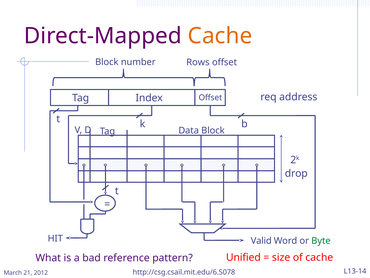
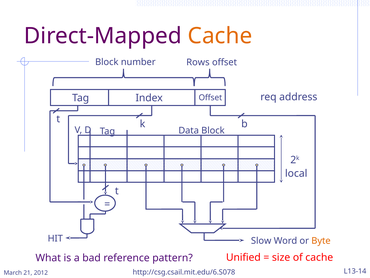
drop: drop -> local (296, 173)
Valid: Valid -> Slow (261, 240)
Byte colour: green -> orange (321, 240)
